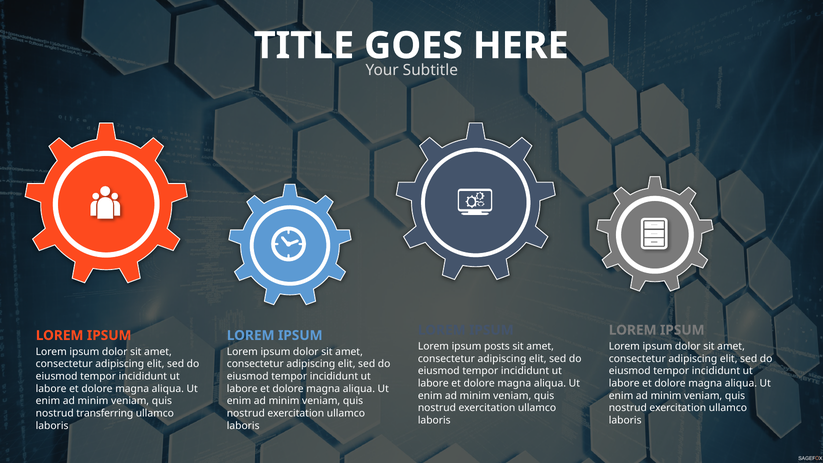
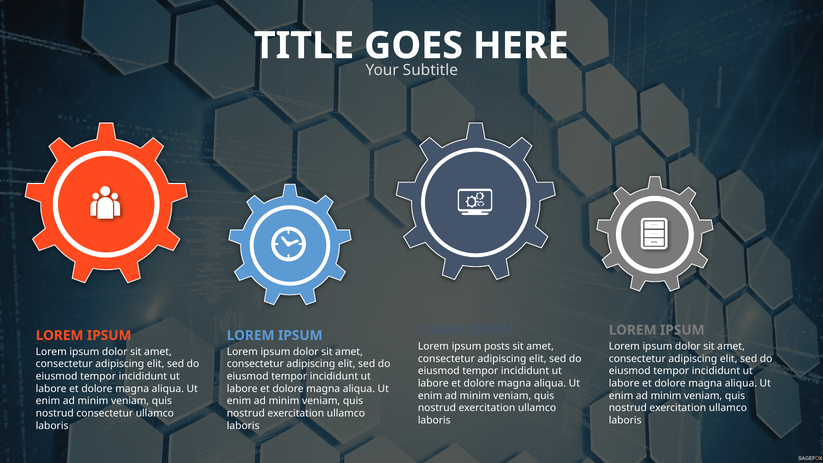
nostrud transferring: transferring -> consectetur (105, 413)
